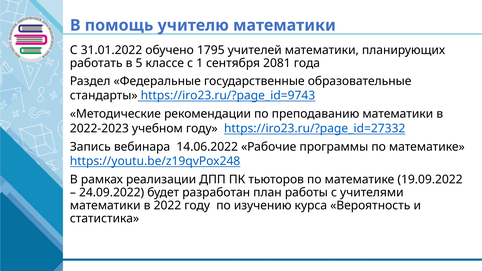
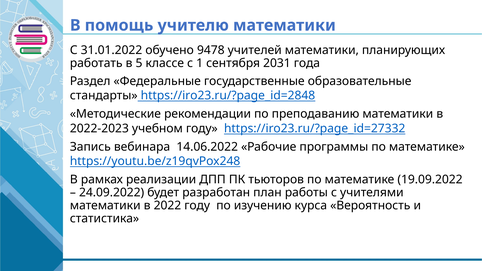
1795: 1795 -> 9478 (211, 50)
2081: 2081 -> 2031 (277, 63)
https://iro23.ru/?page_id=9743: https://iro23.ru/?page_id=9743 -> https://iro23.ru/?page_id=2848 (228, 96)
